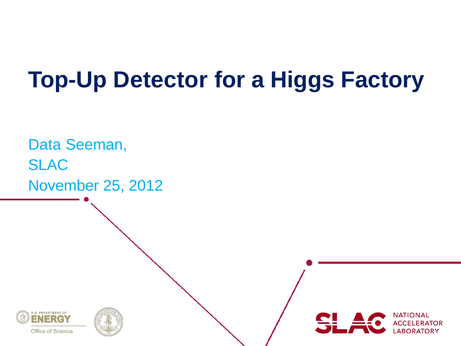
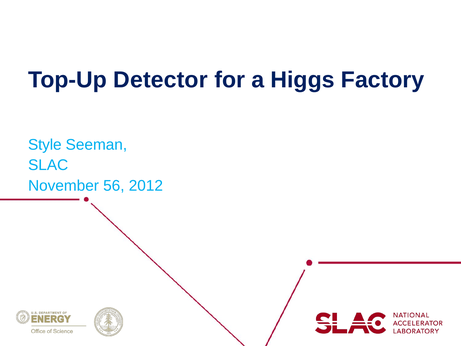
Data: Data -> Style (45, 145)
25: 25 -> 56 (114, 185)
